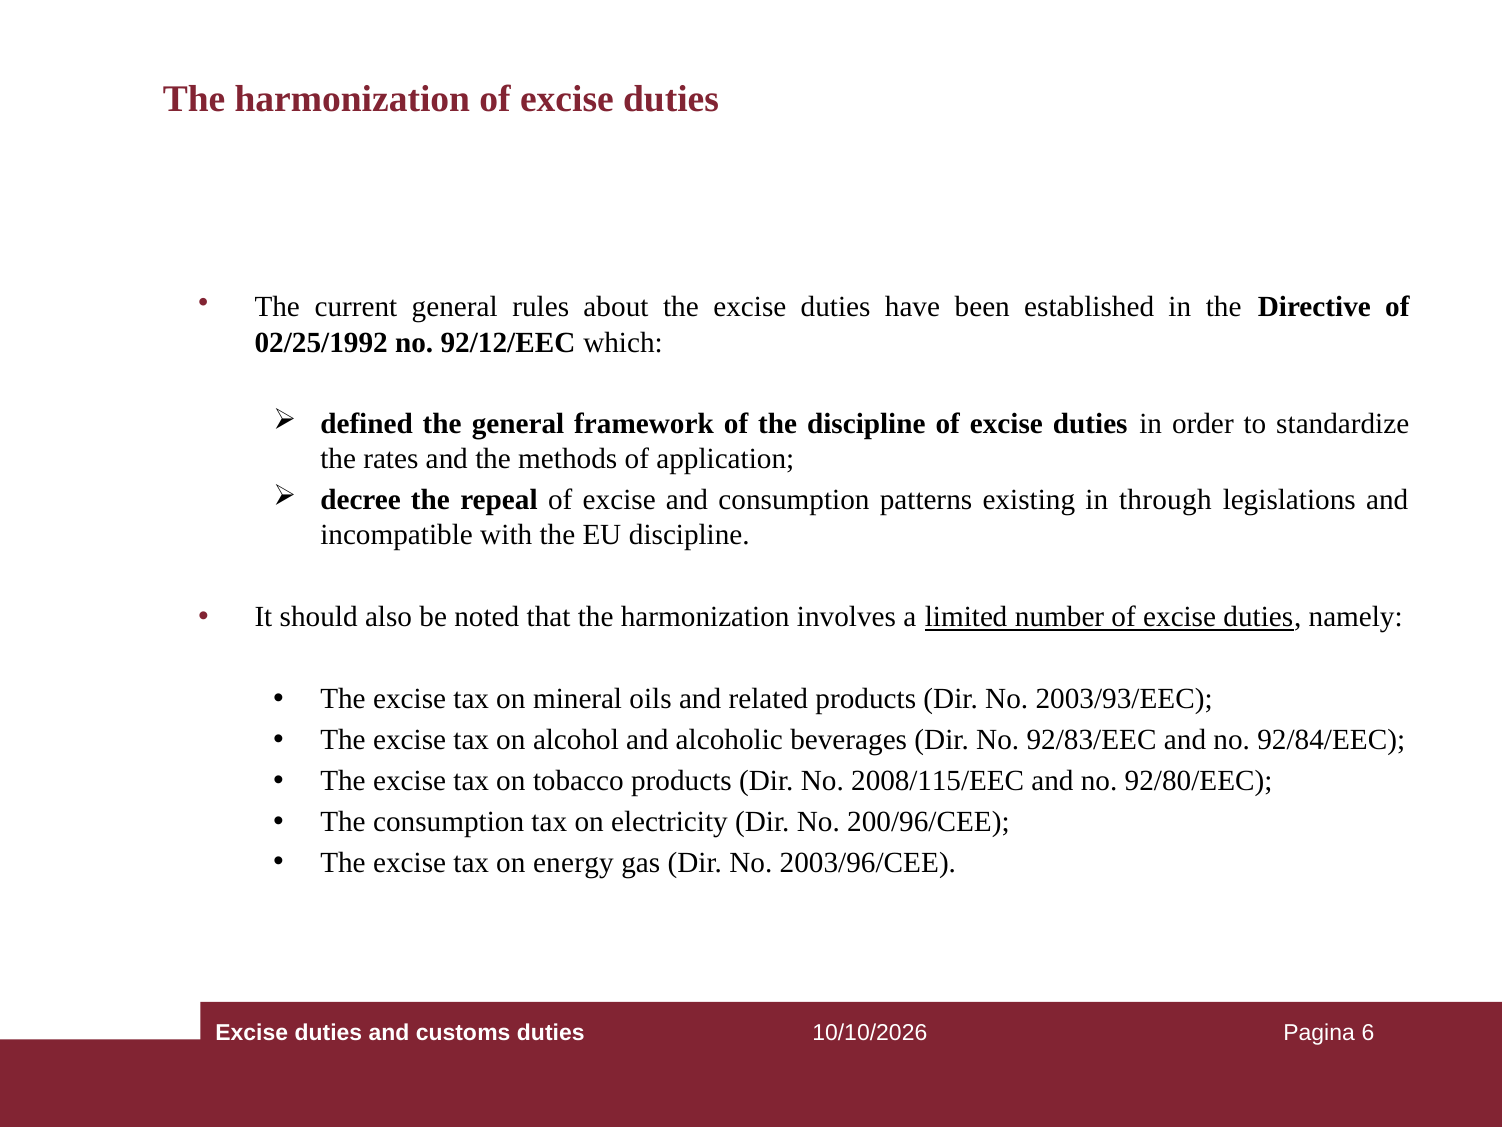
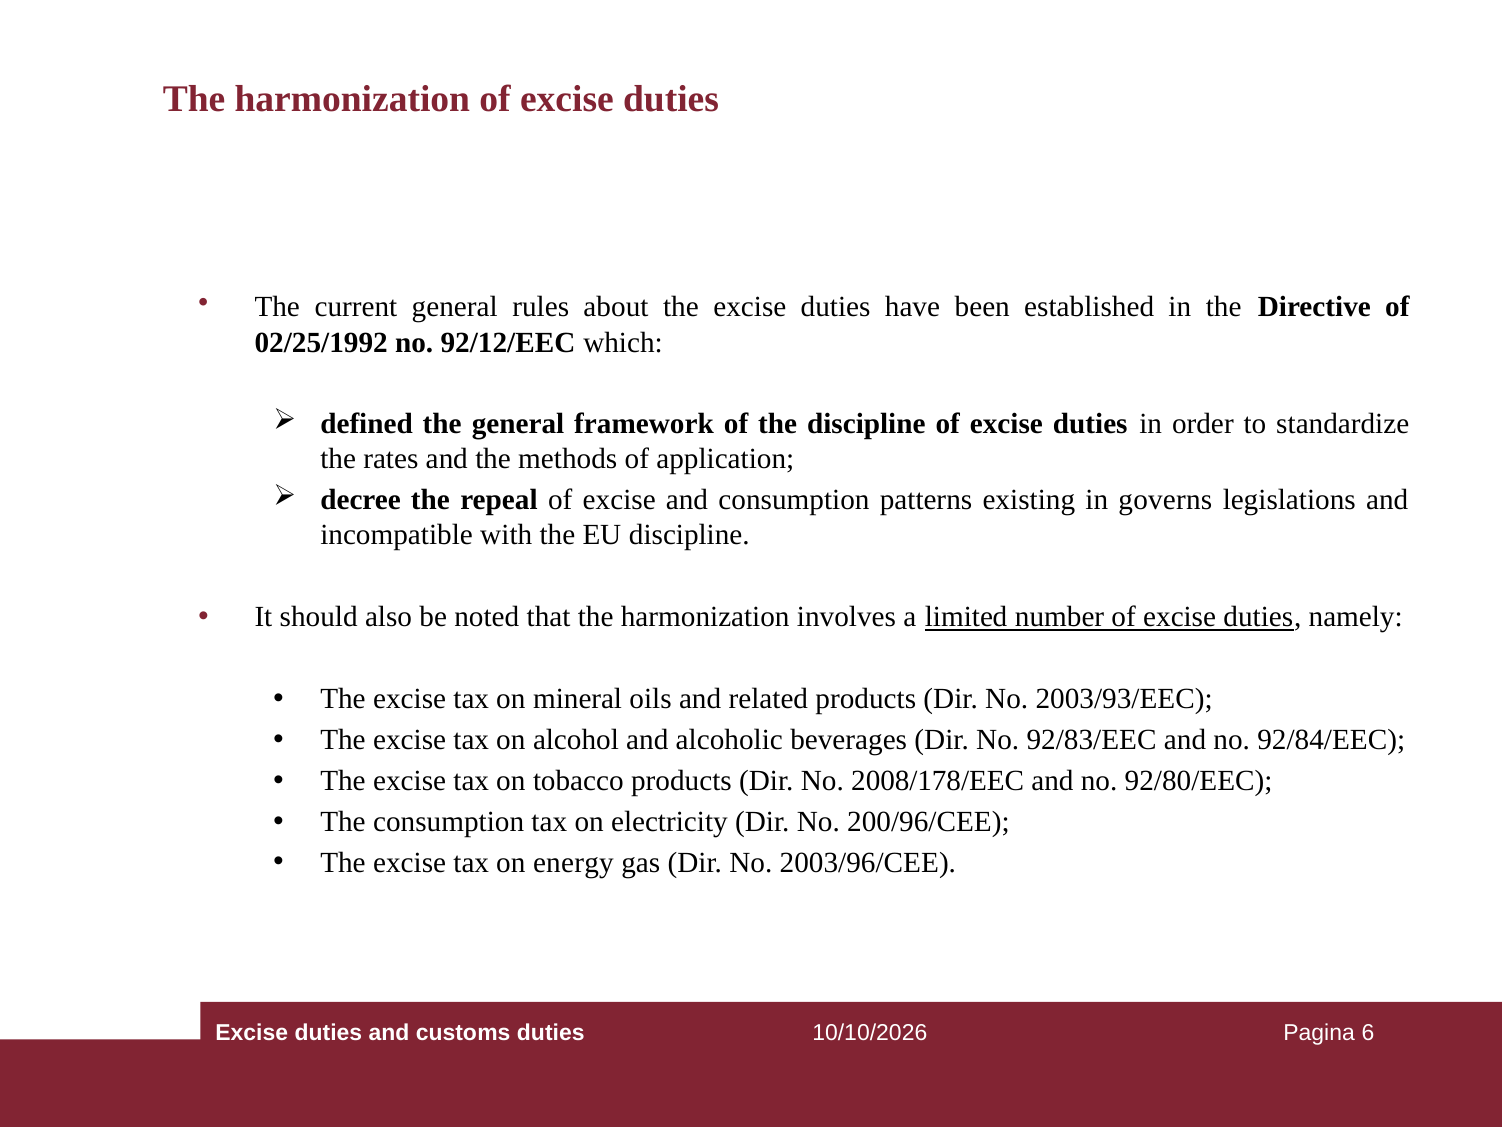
through: through -> governs (1165, 500)
2008/115/EEC: 2008/115/EEC -> 2008/178/EEC (938, 781)
